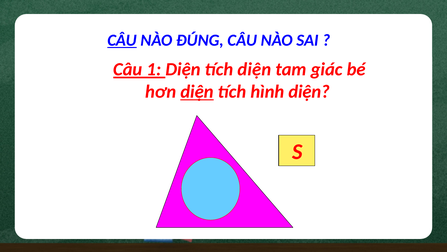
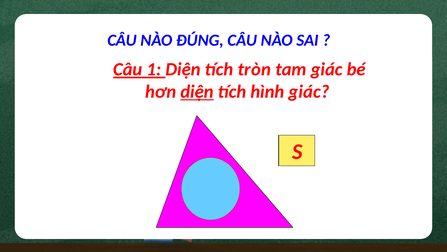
CÂU underline: present -> none (122, 40)
tích diện: diện -> tròn (254, 69)
hình diện: diện -> giác (309, 92)
